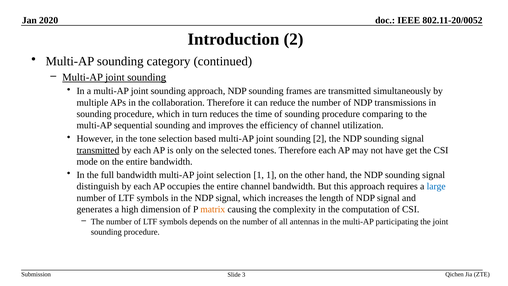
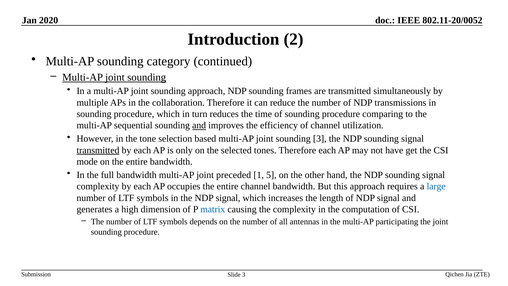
and underline: none -> present (199, 125)
sounding 2: 2 -> 3 (320, 139)
joint selection: selection -> preceded (234, 175)
1 1: 1 -> 5 (271, 175)
distinguish: distinguish -> complexity (98, 186)
matrix colour: orange -> blue (213, 209)
